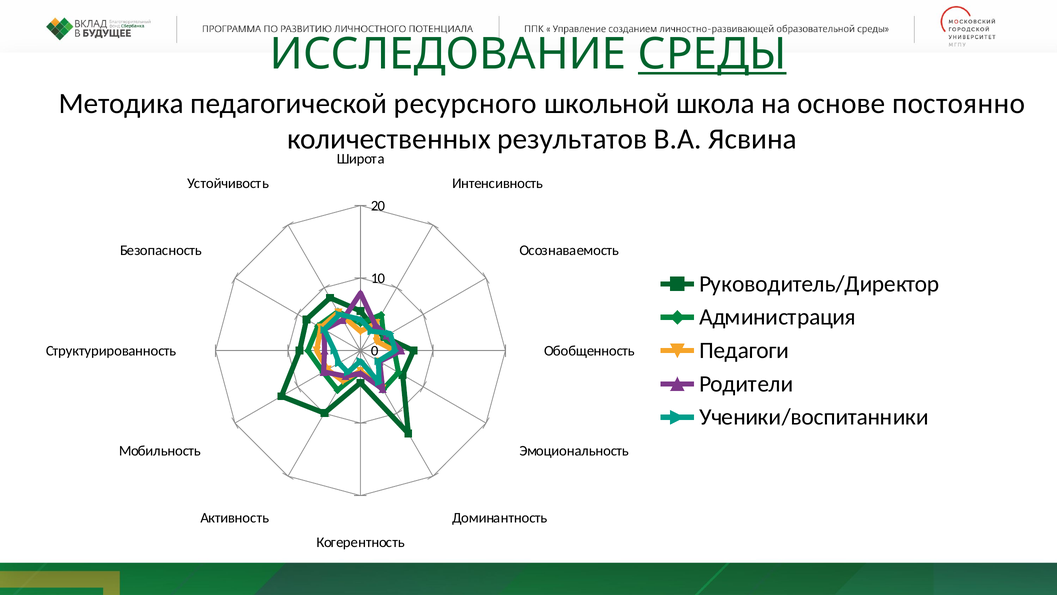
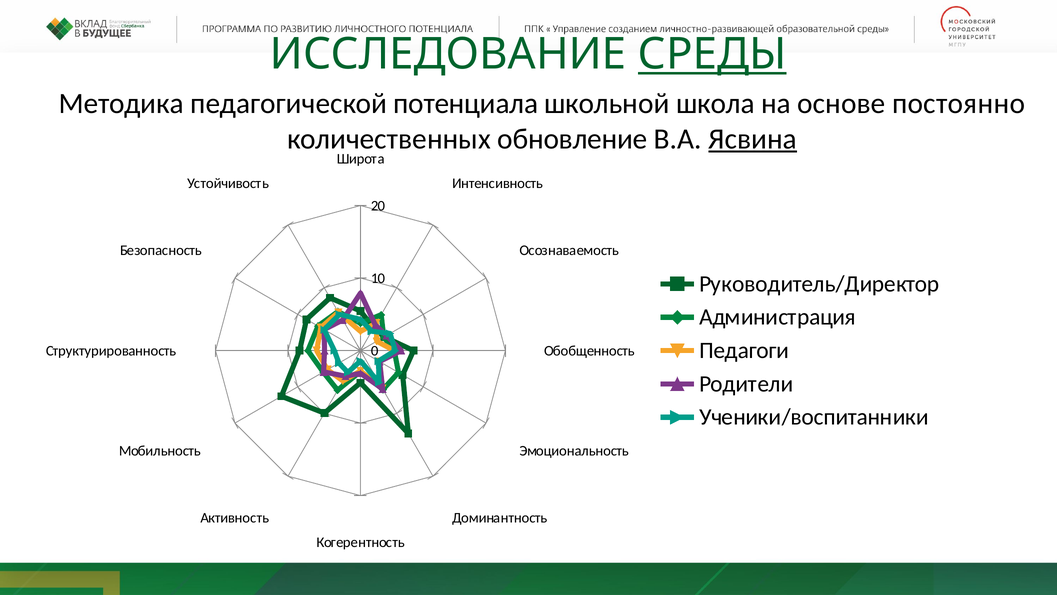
ресурсного: ресурсного -> потенциала (466, 104)
результатов: результатов -> обновление (572, 139)
Ясвина underline: none -> present (753, 139)
